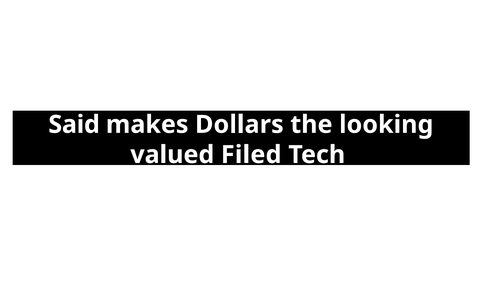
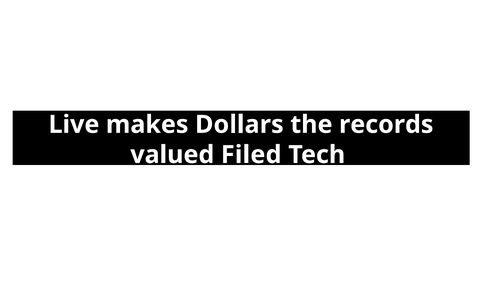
Said: Said -> Live (74, 124)
looking: looking -> records (386, 124)
